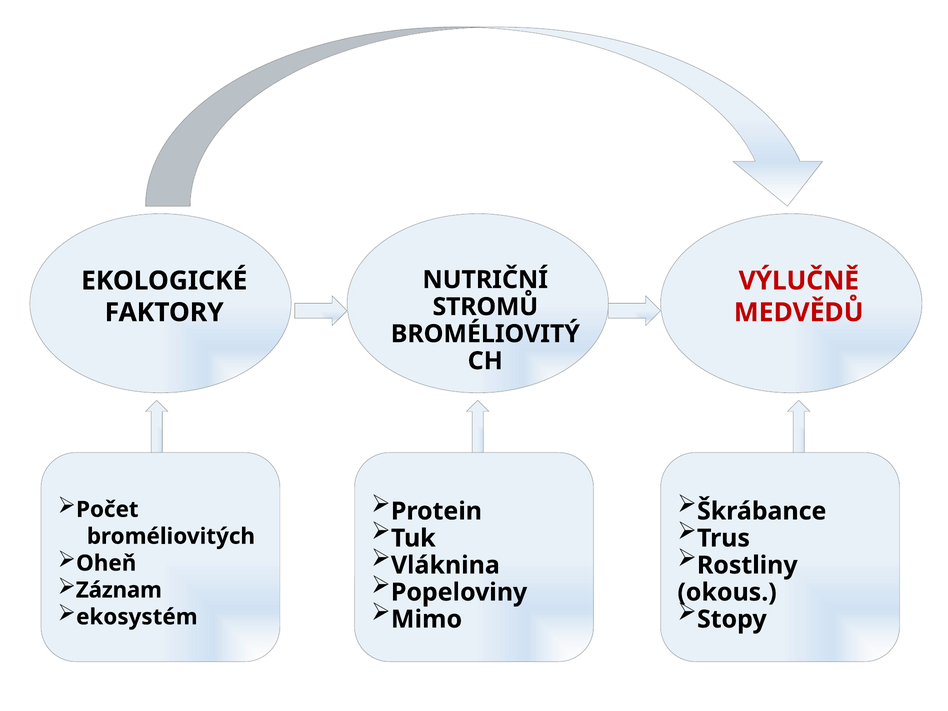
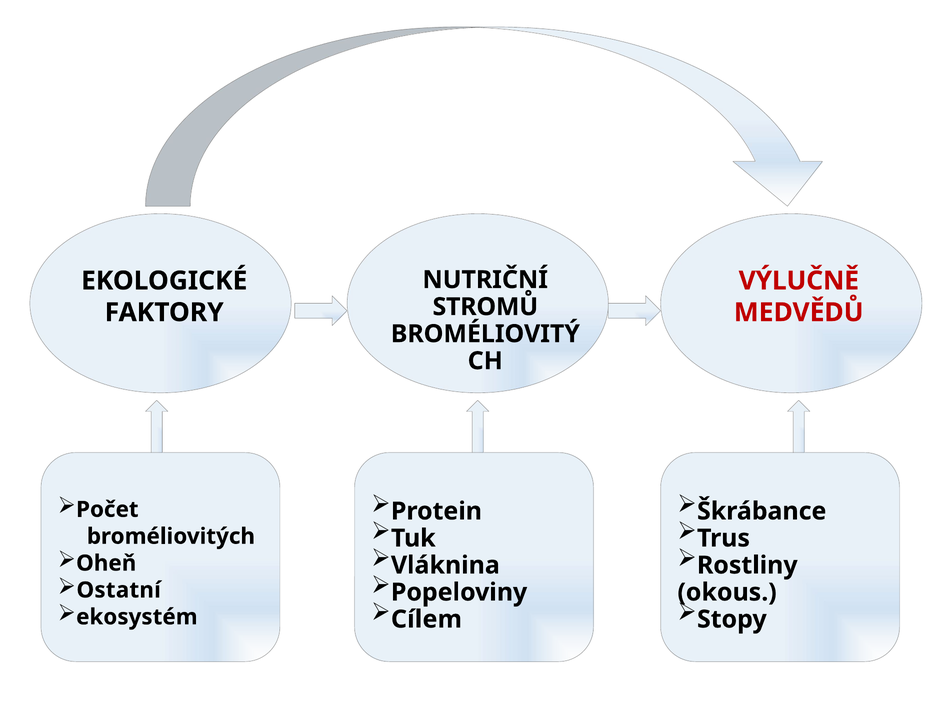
Záznam: Záznam -> Ostatní (119, 590)
Mimo: Mimo -> Cílem (426, 619)
